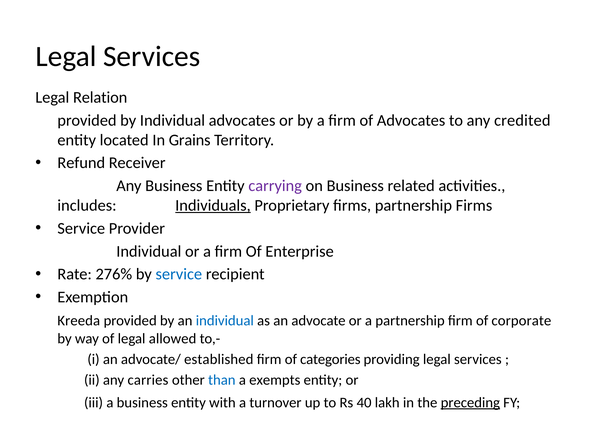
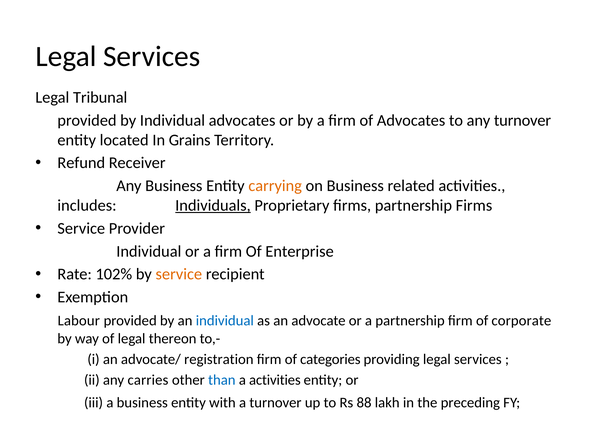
Relation: Relation -> Tribunal (100, 97)
any credited: credited -> turnover (522, 120)
carrying colour: purple -> orange (275, 186)
276%: 276% -> 102% (114, 274)
service colour: blue -> orange (179, 274)
Kreeda: Kreeda -> Labour (79, 320)
allowed: allowed -> thereon (173, 338)
established: established -> registration (219, 359)
a exempts: exempts -> activities (275, 380)
40: 40 -> 88 (364, 402)
preceding underline: present -> none (470, 402)
